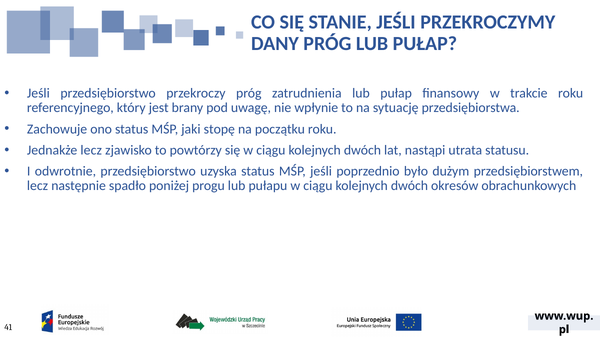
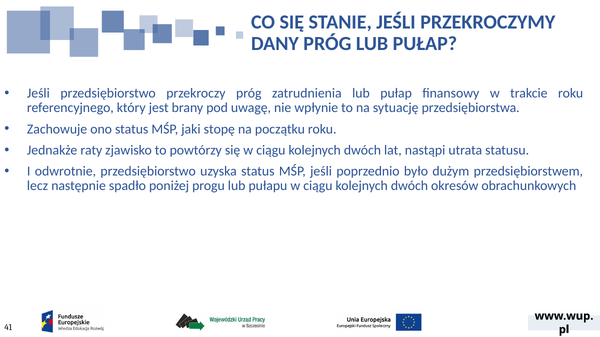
Jednakże lecz: lecz -> raty (91, 150)
